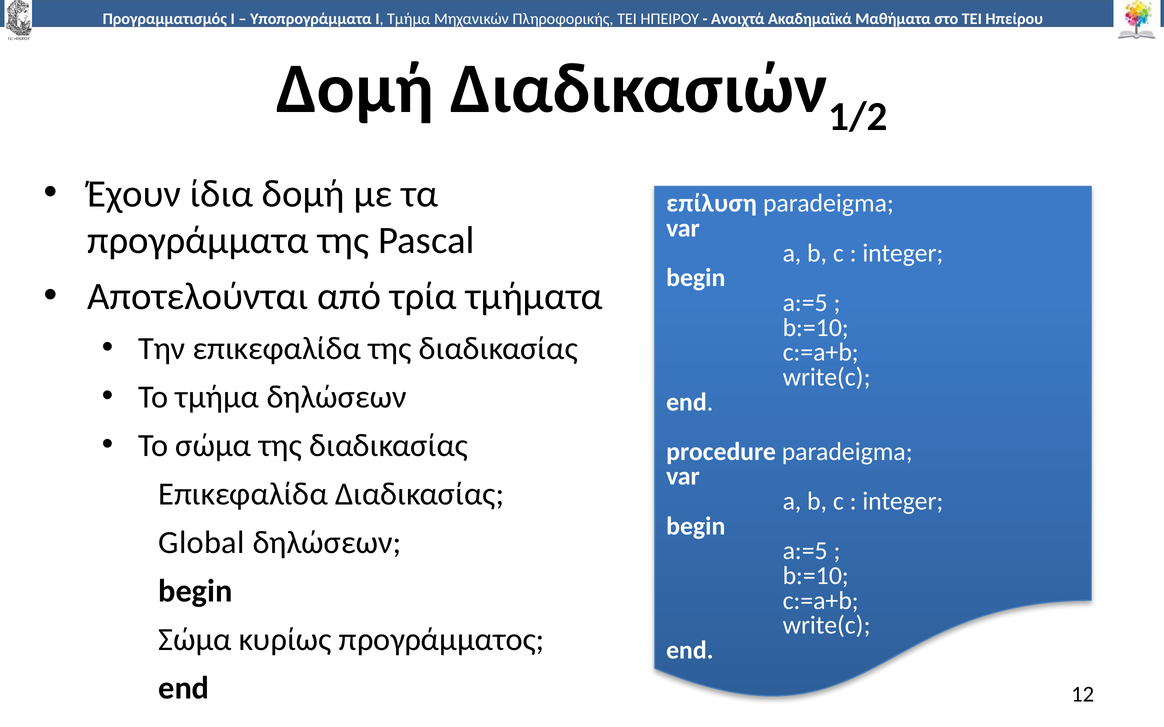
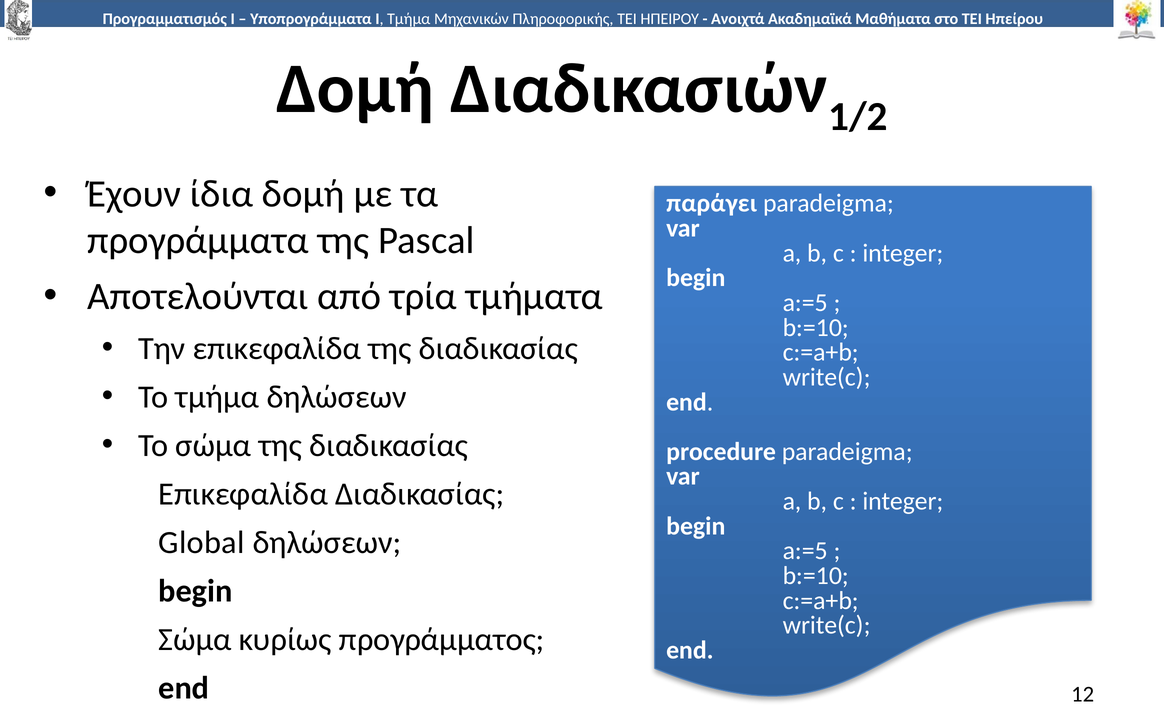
επίλυση: επίλυση -> παράγει (712, 204)
